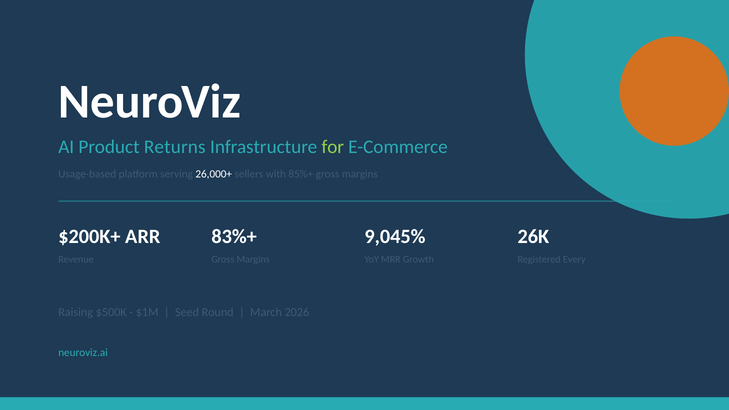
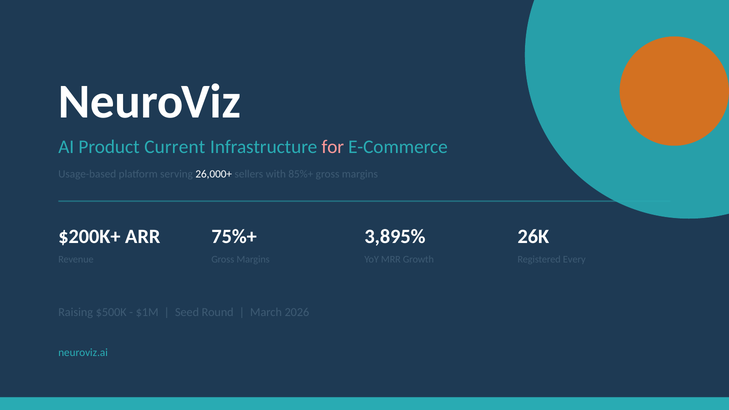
Returns: Returns -> Current (175, 147)
for colour: light green -> pink (333, 147)
83%+: 83%+ -> 75%+ (234, 237)
9,045%: 9,045% -> 3,895% (395, 237)
